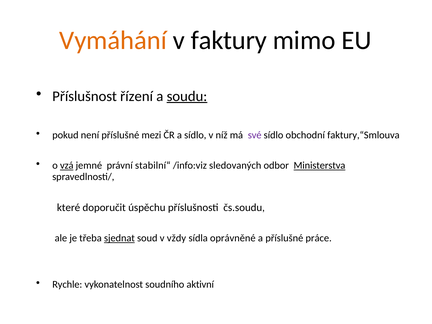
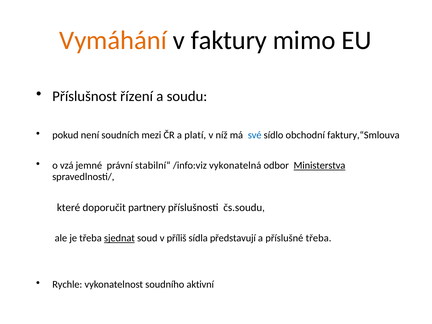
soudu underline: present -> none (187, 96)
není příslušné: příslušné -> soudních (120, 135)
a sídlo: sídlo -> platí (195, 135)
své colour: purple -> blue (255, 135)
vzá underline: present -> none (67, 166)
sledovaných: sledovaných -> vykonatelná (235, 166)
úspěchu: úspěchu -> partnery (147, 208)
vždy: vždy -> příliš (177, 238)
oprávněné: oprávněné -> představují (233, 238)
příslušné práce: práce -> třeba (319, 238)
